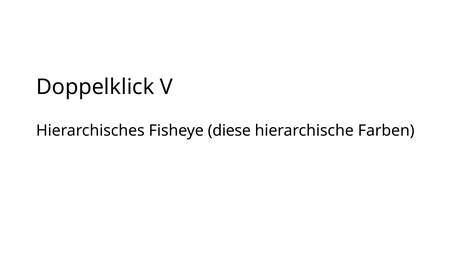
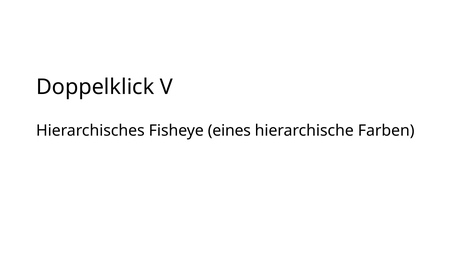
diese: diese -> eines (229, 131)
